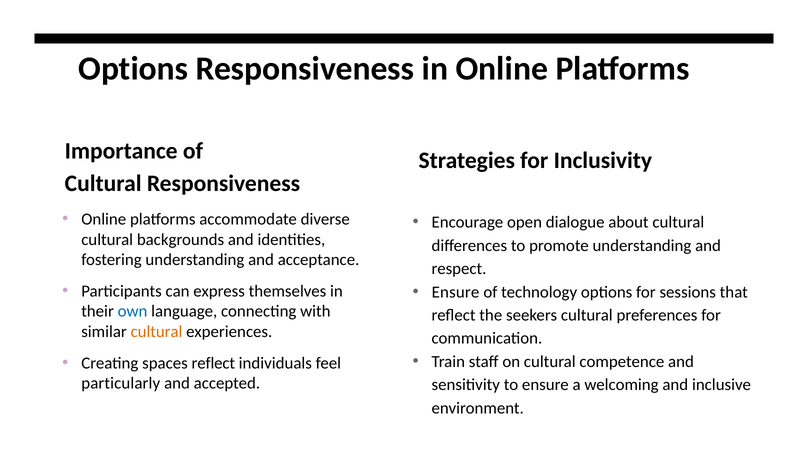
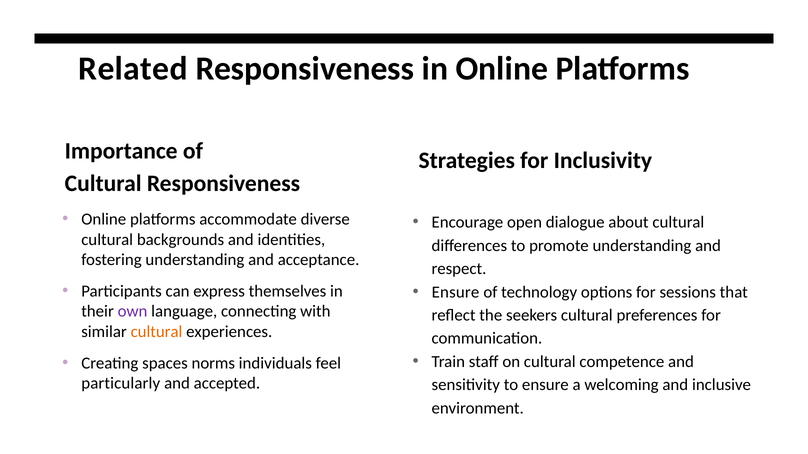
Options: Options -> Related (133, 69)
own colour: blue -> purple (133, 312)
spaces reflect: reflect -> norms (213, 363)
